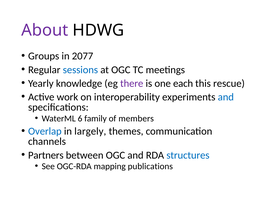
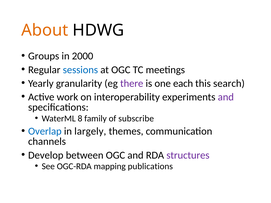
About colour: purple -> orange (45, 30)
2077: 2077 -> 2000 (83, 56)
knowledge: knowledge -> granularity (79, 83)
rescue: rescue -> search (229, 83)
and colour: blue -> purple (226, 97)
6: 6 -> 8 (80, 119)
members: members -> subscribe (136, 119)
Partners: Partners -> Develop (46, 155)
structures colour: blue -> purple (188, 155)
